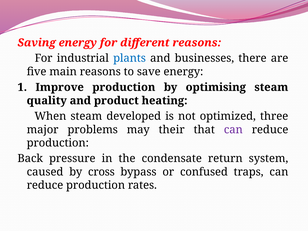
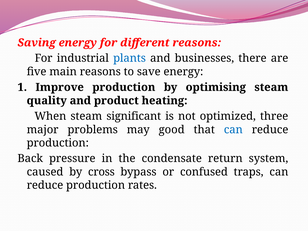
developed: developed -> significant (134, 116)
their: their -> good (172, 130)
can colour: purple -> blue (233, 130)
